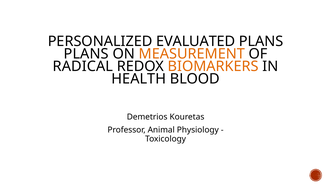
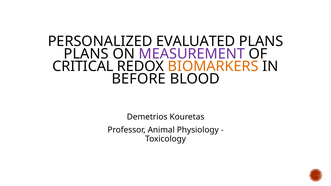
MEASUREMENT colour: orange -> purple (192, 54)
RADICAL: RADICAL -> CRITICAL (83, 66)
HEALTH: HEALTH -> BEFORE (139, 79)
